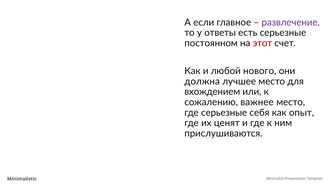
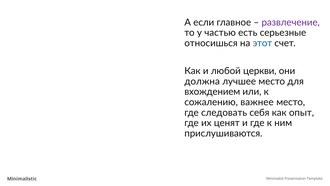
ответы: ответы -> частью (220, 33)
постоянном: постоянном -> относишься (211, 43)
этот colour: red -> blue (262, 43)
нового: нового -> церкви (260, 71)
где серьезные: серьезные -> следовать (224, 112)
